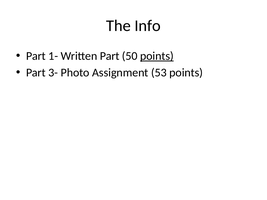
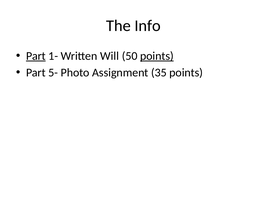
Part underline: none -> present (36, 56)
Written Part: Part -> Will (110, 56)
3-: 3- -> 5- (53, 73)
53: 53 -> 35 (159, 73)
